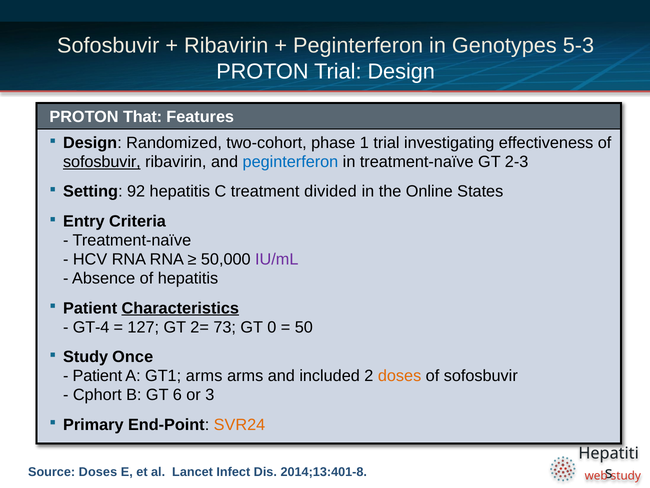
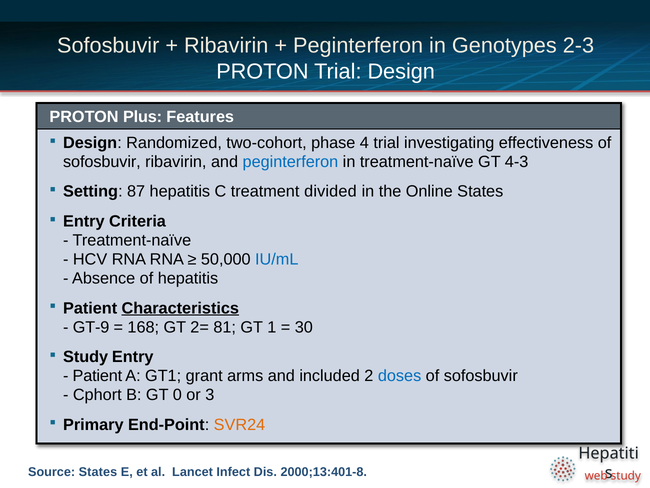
5-3: 5-3 -> 2-3 (578, 45)
That: That -> Plus (143, 117)
1: 1 -> 4 (364, 143)
sofosbuvir underline: present -> none (102, 162)
2-3: 2-3 -> 4-3 (517, 162)
92: 92 -> 87 (136, 191)
IU/mL colour: purple -> blue (277, 259)
GT-4: GT-4 -> GT-9 (91, 327)
127: 127 -> 168 (143, 327)
73: 73 -> 81 (225, 327)
0: 0 -> 1 (272, 327)
50: 50 -> 30 (304, 327)
Study Once: Once -> Entry (133, 357)
GT1 arms: arms -> grant (204, 376)
doses colour: orange -> blue (400, 376)
6: 6 -> 0 (177, 395)
Source Doses: Doses -> States (98, 472)
2014;13:401-8: 2014;13:401-8 -> 2000;13:401-8 (324, 472)
